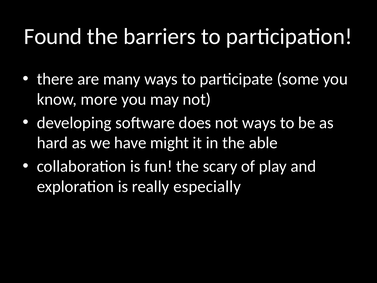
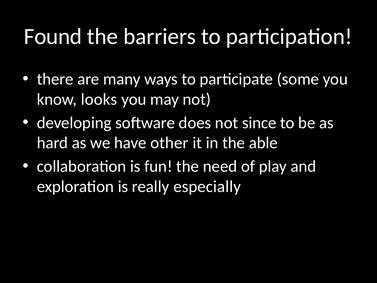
more: more -> looks (99, 99)
not ways: ways -> since (259, 123)
might: might -> other (169, 143)
scary: scary -> need (220, 166)
